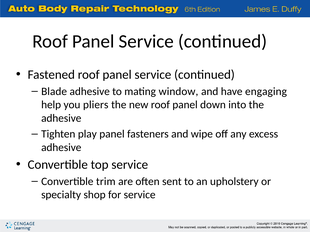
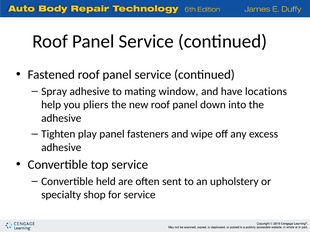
Blade: Blade -> Spray (54, 92)
engaging: engaging -> locations (266, 92)
trim: trim -> held (106, 182)
